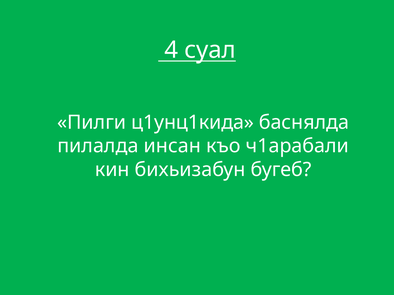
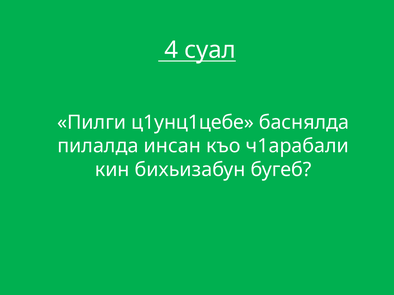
ц1унц1кида: ц1унц1кида -> ц1унц1цебе (193, 123)
